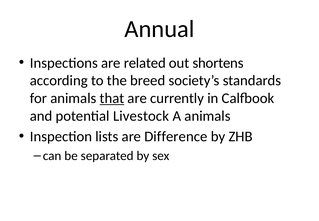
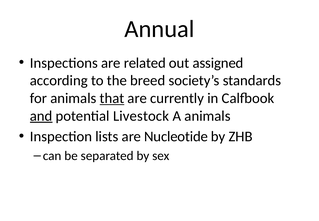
shortens: shortens -> assigned (218, 63)
and underline: none -> present (41, 116)
Difference: Difference -> Nucleotide (176, 136)
